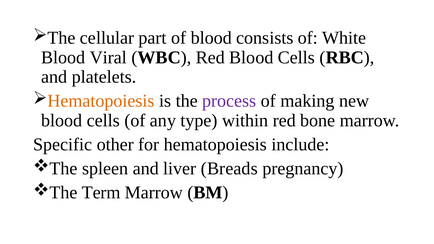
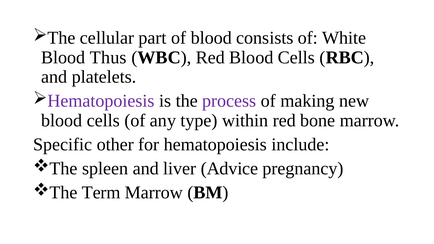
Viral: Viral -> Thus (108, 57)
Hematopoiesis colour: orange -> purple (101, 101)
Breads: Breads -> Advice (229, 169)
